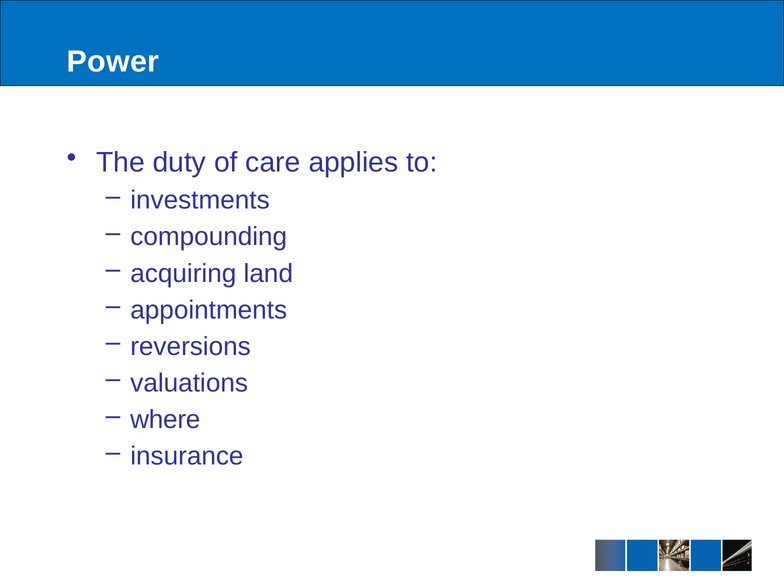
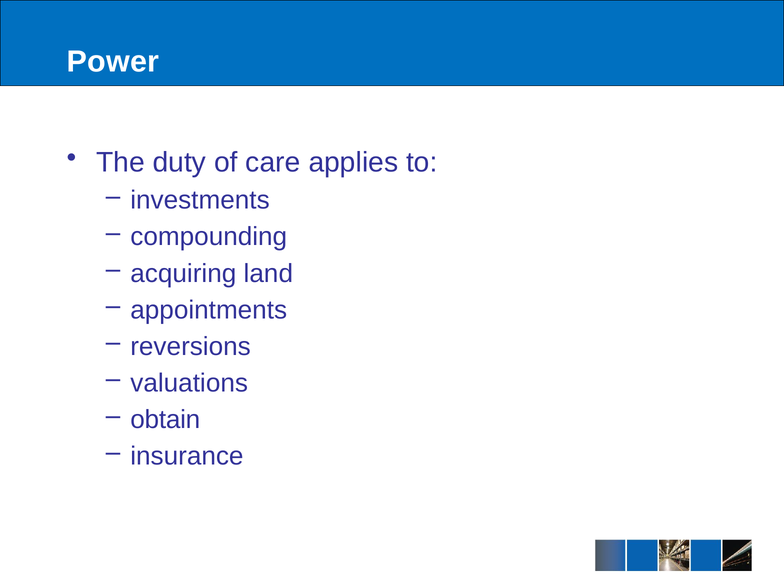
where: where -> obtain (165, 420)
